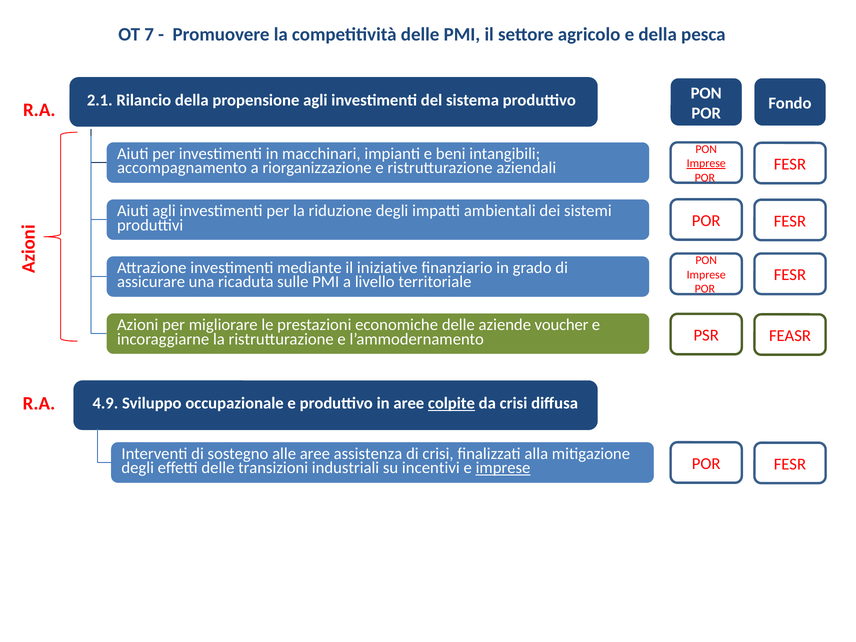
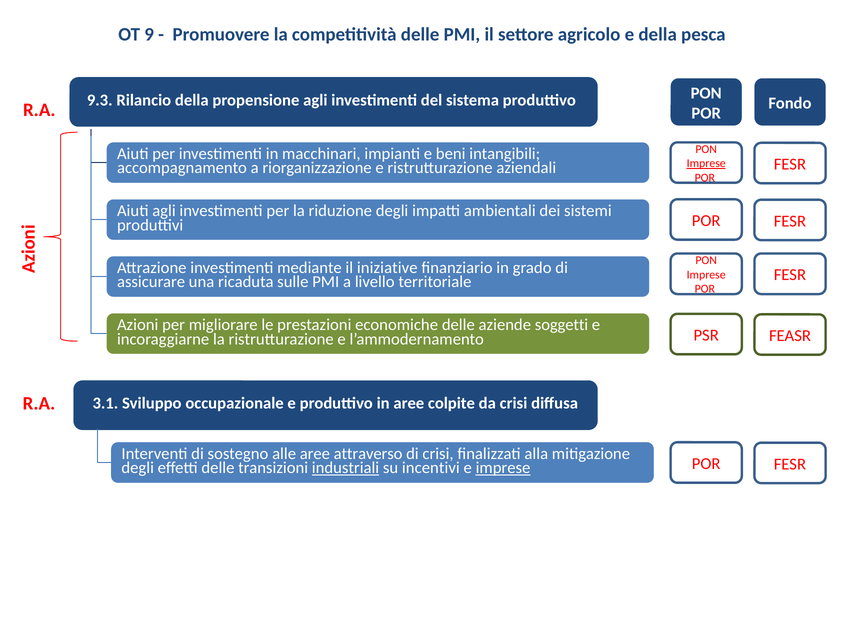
7: 7 -> 9 (149, 35)
2.1: 2.1 -> 9.3 (100, 100)
voucher: voucher -> soggetti (562, 325)
4.9: 4.9 -> 3.1 (105, 403)
colpite underline: present -> none (451, 403)
assistenza: assistenza -> attraverso (368, 454)
industriali underline: none -> present (346, 468)
